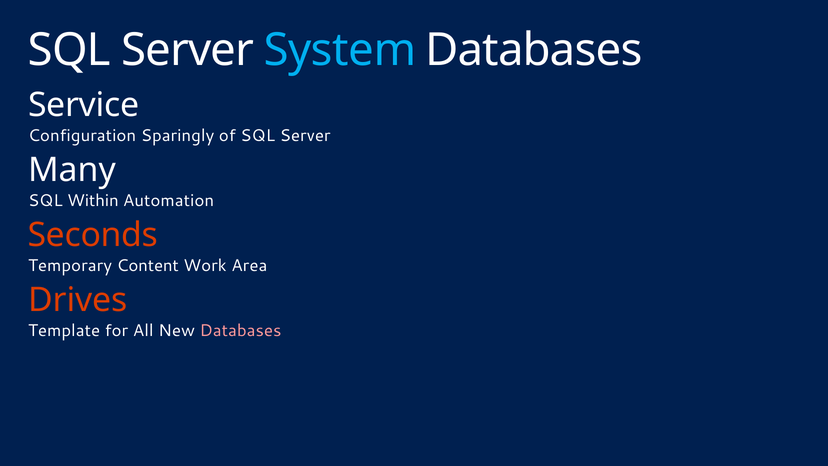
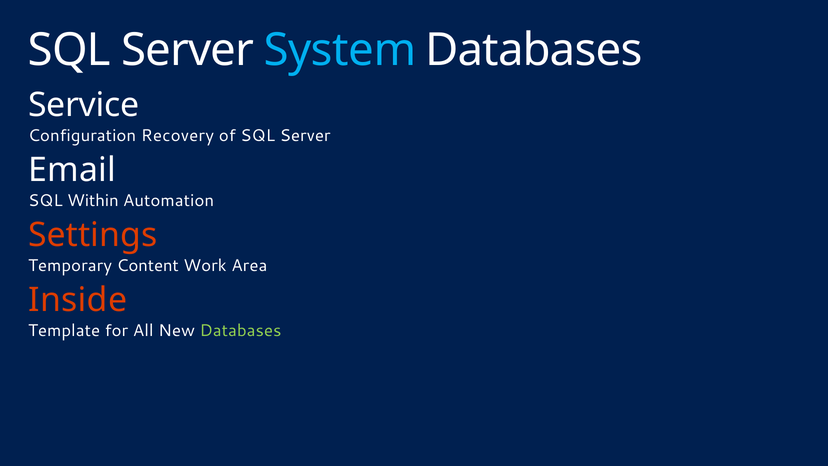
Sparingly: Sparingly -> Recovery (177, 136)
Many: Many -> Email (72, 170)
Seconds: Seconds -> Settings (93, 235)
Drives: Drives -> Inside (78, 300)
Databases colour: pink -> light green (241, 331)
